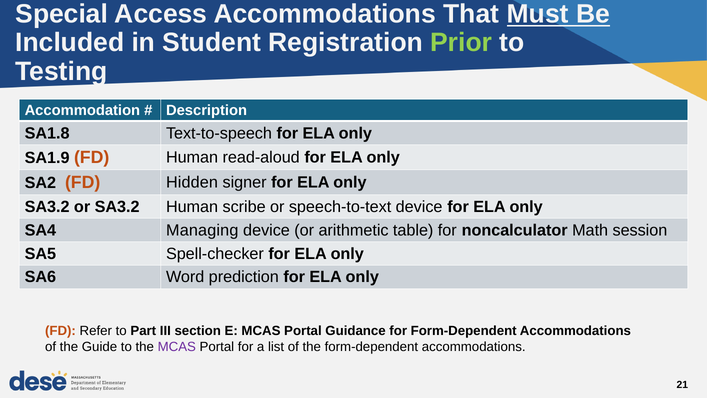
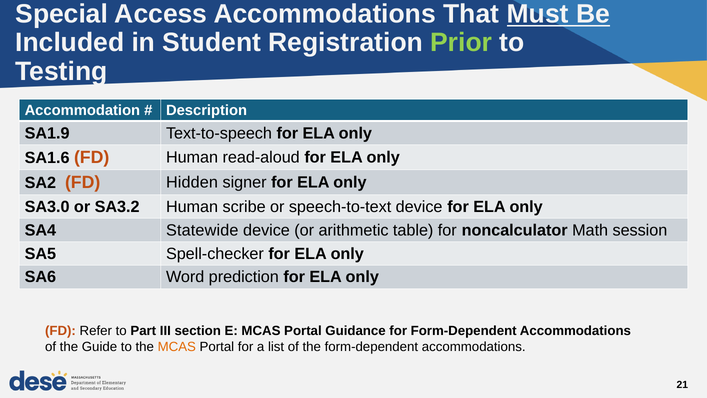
SA1.8: SA1.8 -> SA1.9 (47, 133)
SA1.9: SA1.9 -> SA1.6 (47, 158)
SA3.2: SA3.2 -> SA3.0 (47, 207)
Managing: Managing -> Statewide (202, 230)
MCAS colour: purple -> orange (177, 346)
